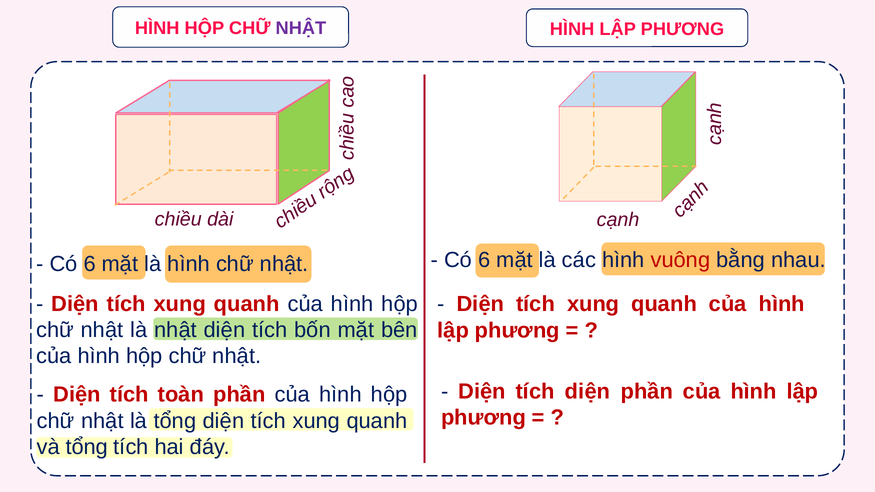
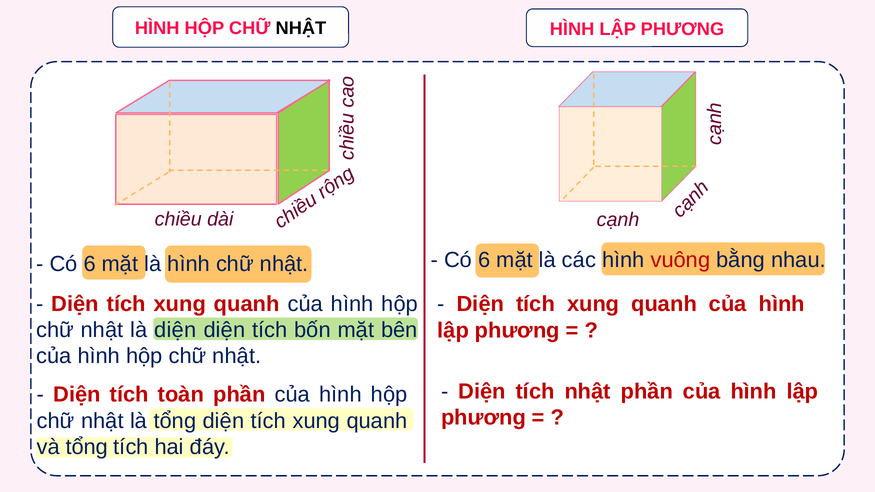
NHẬT colour: purple -> black (301, 28)
là nhật: nhật -> diện (175, 330)
tích diện: diện -> nhật (588, 392)
